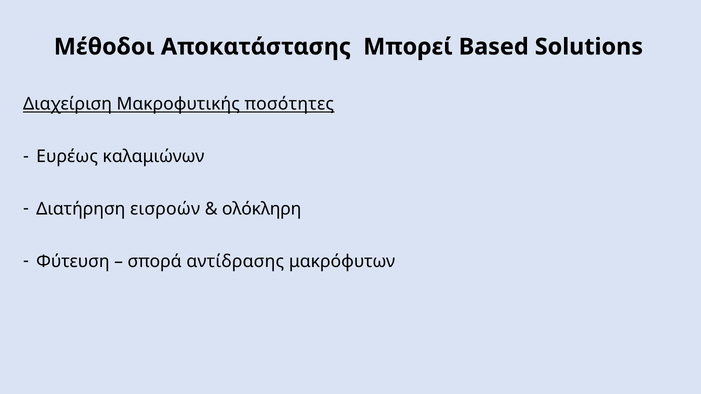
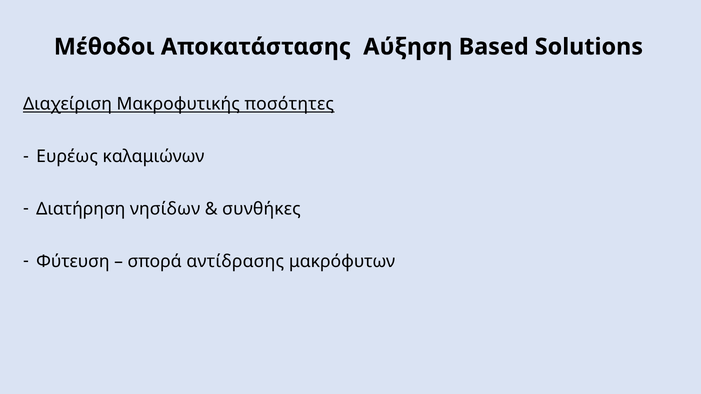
Μπορεί: Μπορεί -> Αύξηση (408, 47)
εισροών: εισροών -> νησίδων (165, 209)
ολόκληρη: ολόκληρη -> συνθήκες (261, 209)
